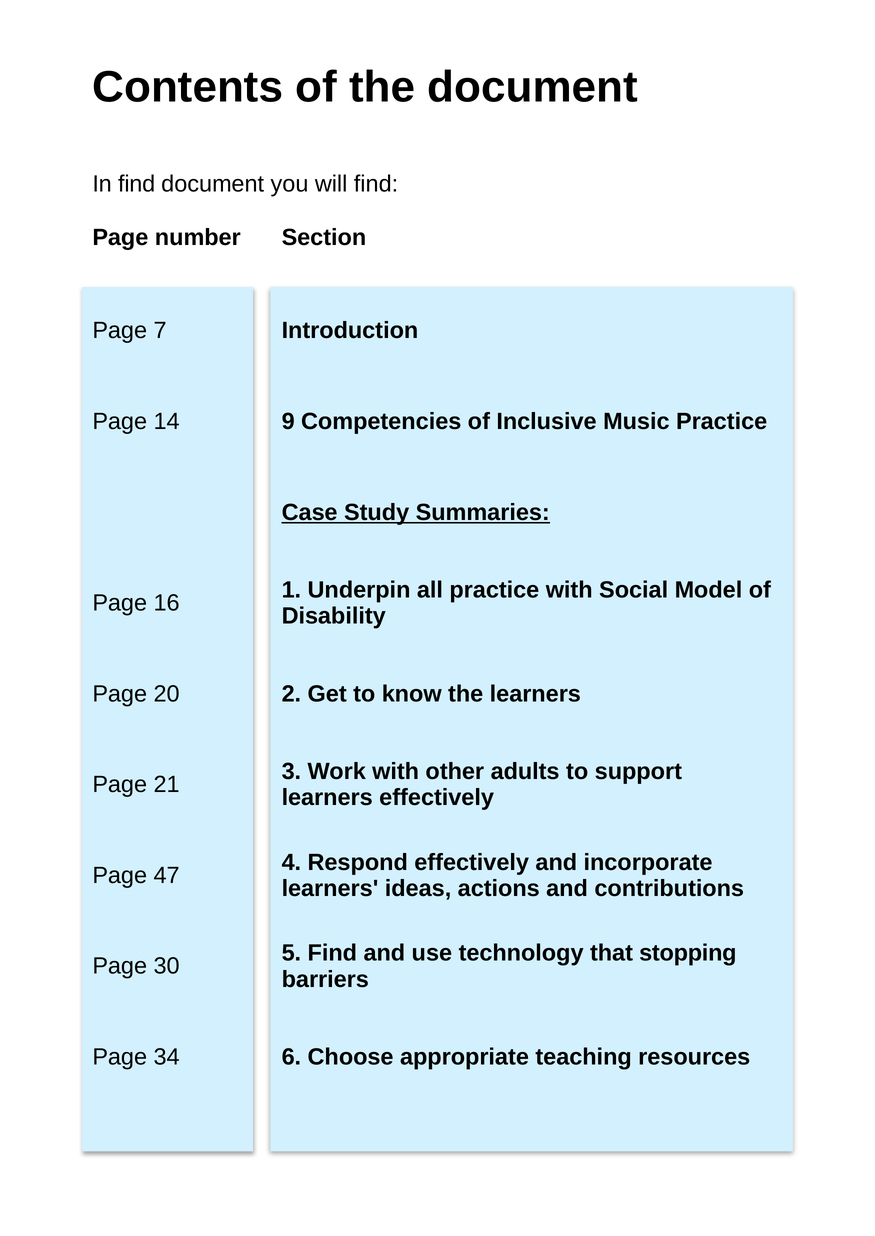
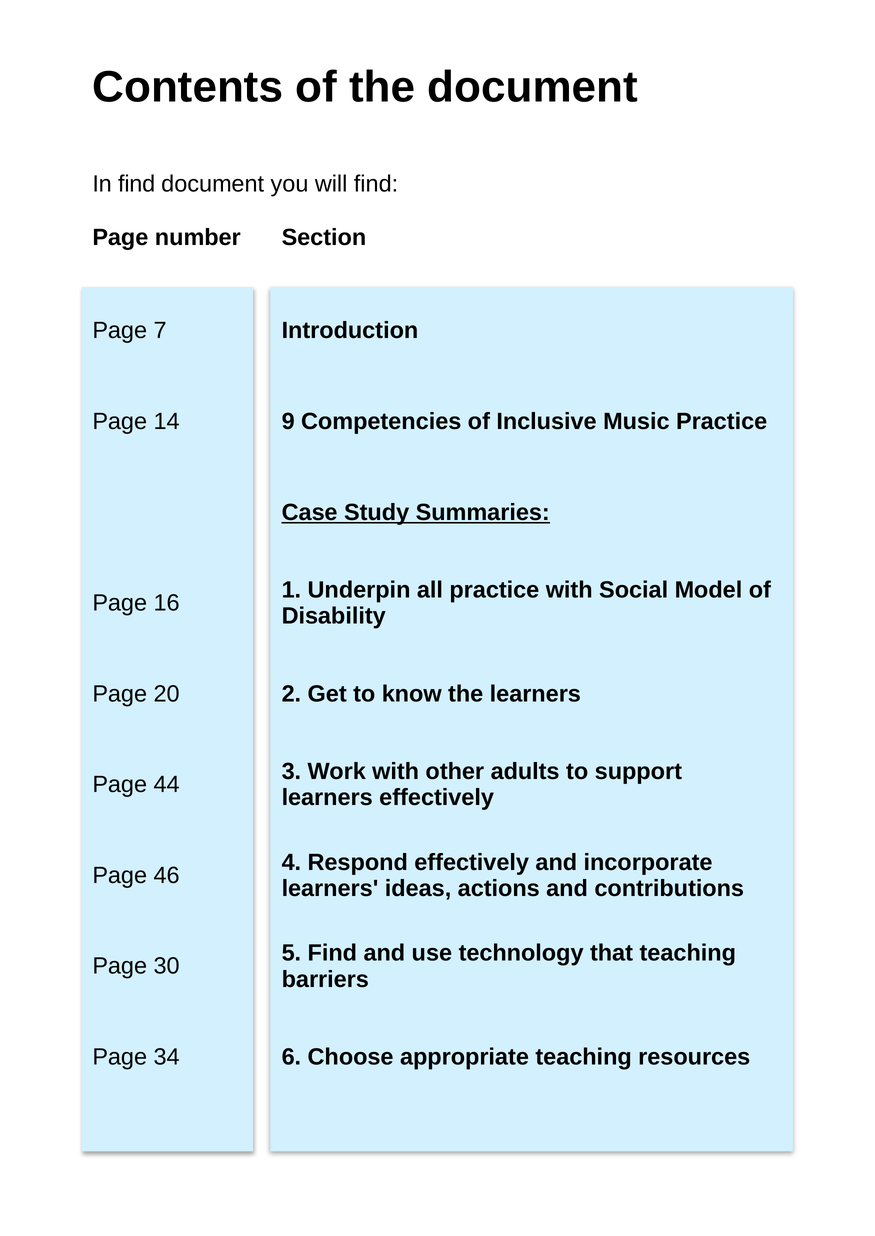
21: 21 -> 44 (167, 785)
47: 47 -> 46 (167, 876)
that stopping: stopping -> teaching (688, 954)
